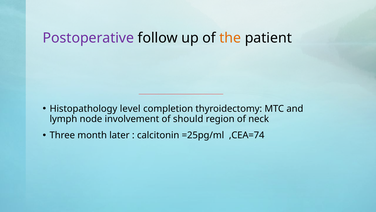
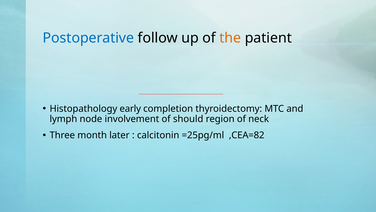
Postoperative colour: purple -> blue (88, 38)
level: level -> early (130, 109)
,CEA=74: ,CEA=74 -> ,CEA=82 (247, 135)
